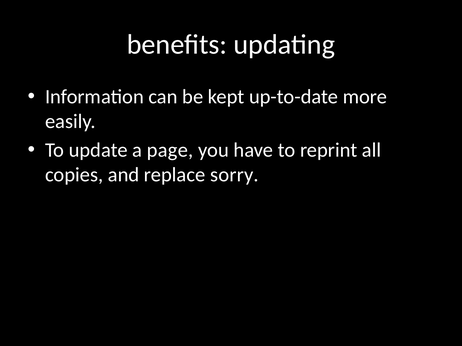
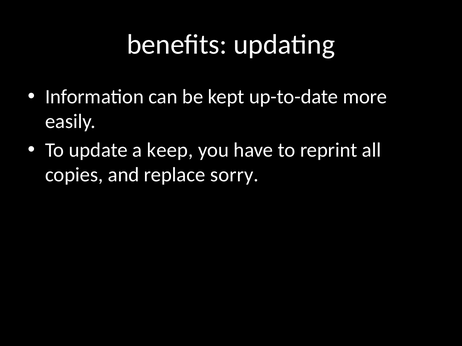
page: page -> keep (170, 150)
